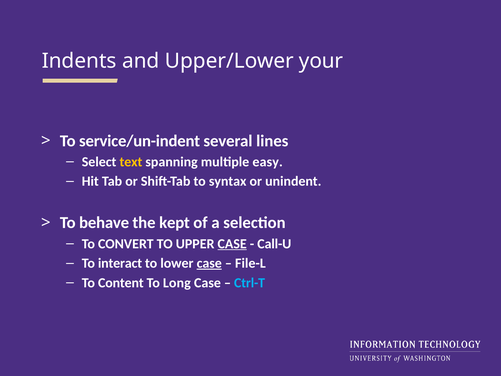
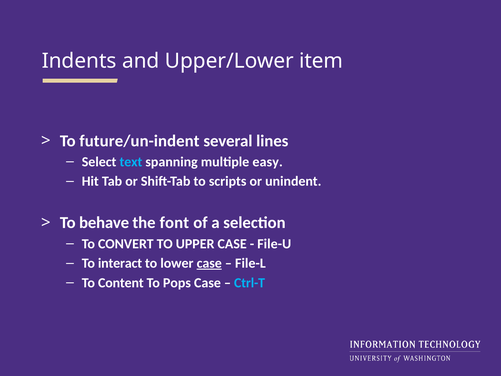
your: your -> item (321, 61)
service/un-indent: service/un-indent -> future/un-indent (139, 141)
text colour: yellow -> light blue (131, 162)
syntax: syntax -> scripts (228, 181)
kept: kept -> font (174, 223)
CASE underline: present -> none (232, 244)
Call-U: Call-U -> File-U (274, 244)
Long: Long -> Pops (177, 283)
